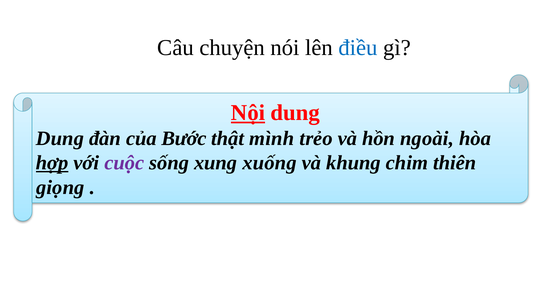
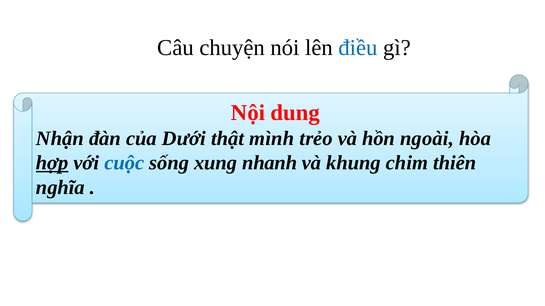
Nội underline: present -> none (248, 113)
Dung: Dung -> Nhận (60, 139)
Bước: Bước -> Dưới (184, 139)
cuộc colour: purple -> blue (124, 163)
xuống: xuống -> nhanh (270, 163)
giọng: giọng -> nghĩa (60, 188)
